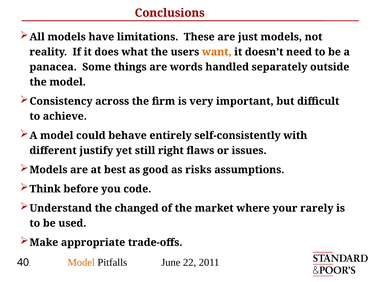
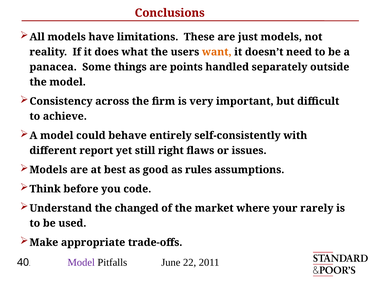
words: words -> points (186, 67)
justify: justify -> report (96, 151)
risks: risks -> rules (198, 170)
Model colour: orange -> purple (81, 263)
